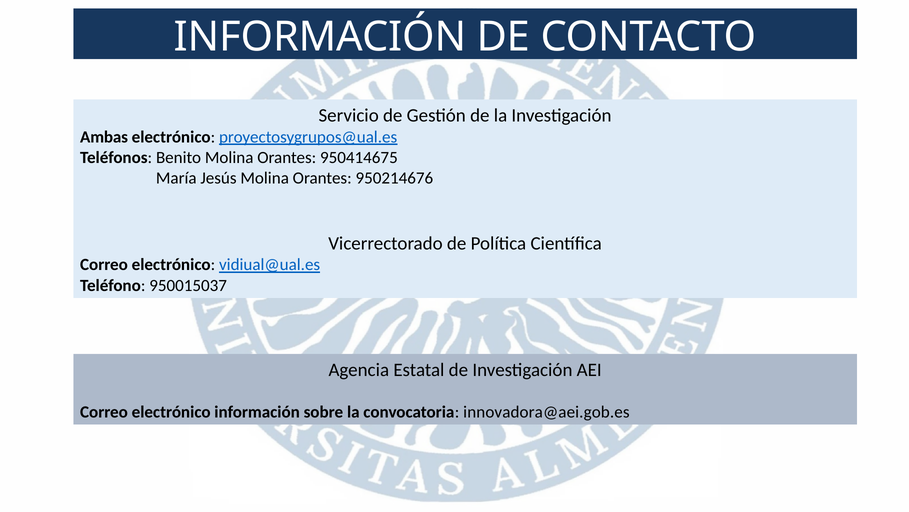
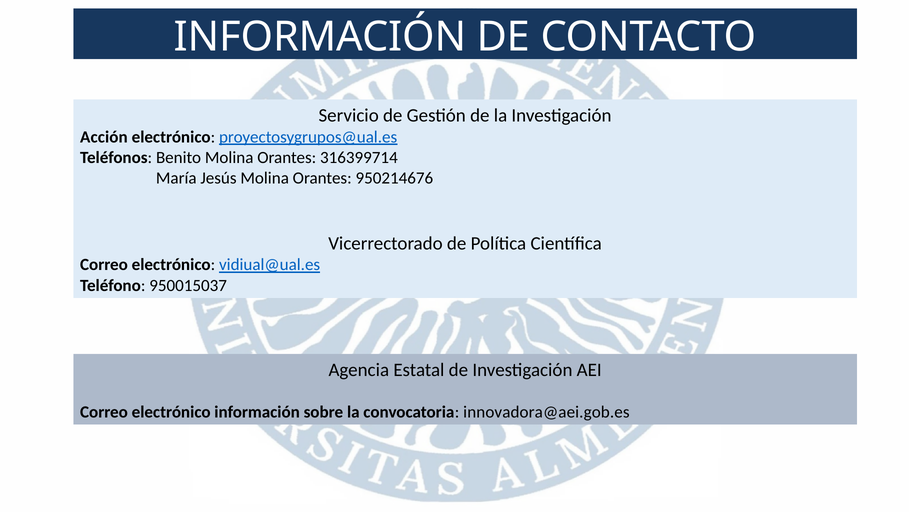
Ambas: Ambas -> Acción (104, 137)
950414675: 950414675 -> 316399714 (359, 158)
